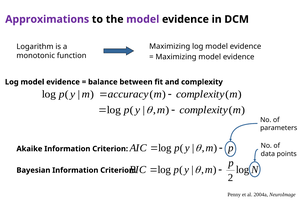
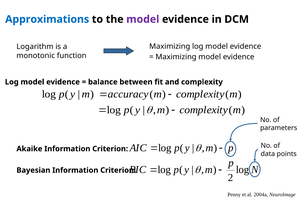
Approximations colour: purple -> blue (47, 19)
